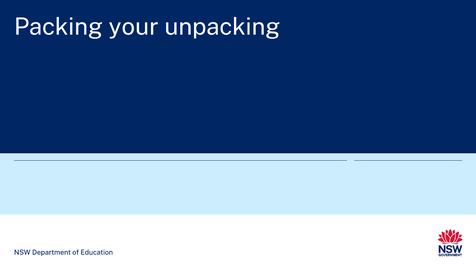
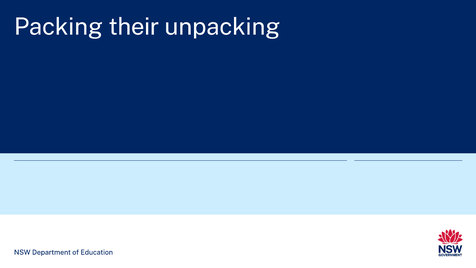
your: your -> their (134, 27)
